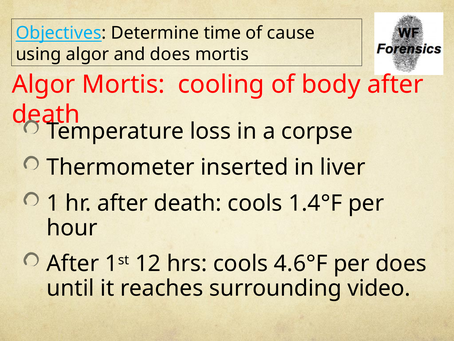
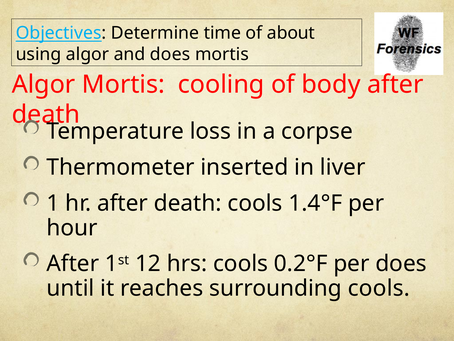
cause: cause -> about (291, 33)
4.6°F: 4.6°F -> 0.2°F (301, 263)
surrounding video: video -> cools (379, 288)
